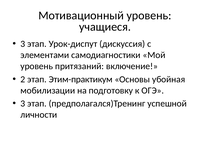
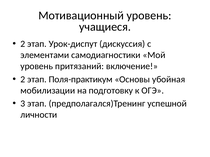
3: 3 -> 2 (23, 44)
Этим-практикум: Этим-практикум -> Поля-практикум (81, 80)
